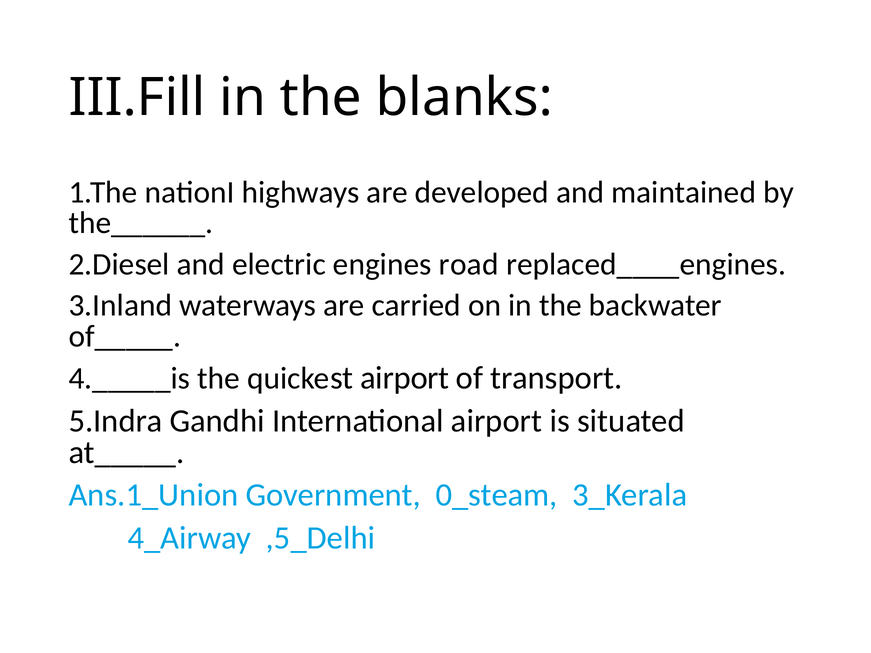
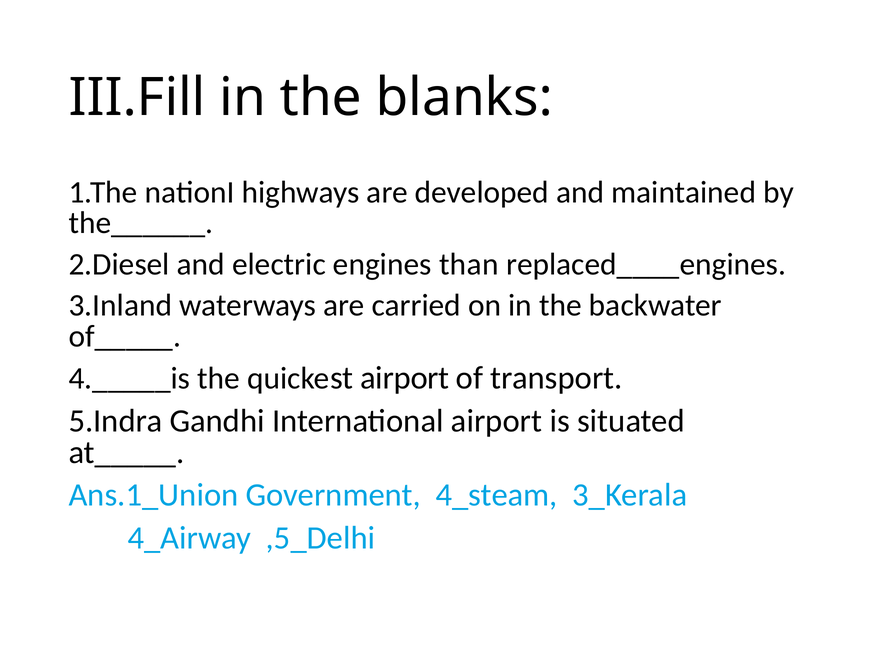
road: road -> than (469, 264)
0_steam: 0_steam -> 4_steam (497, 495)
